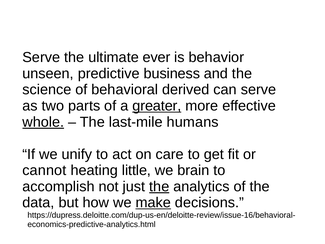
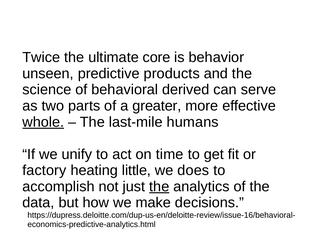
Serve: Serve -> Twice (41, 57)
ever: ever -> core (157, 57)
business: business -> products (172, 74)
greater underline: present -> none (157, 106)
care: care -> time (170, 154)
cannot: cannot -> factory (44, 170)
brain: brain -> does (193, 170)
make underline: present -> none (153, 202)
